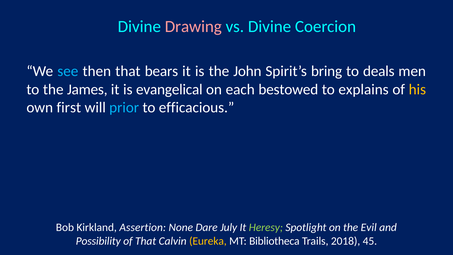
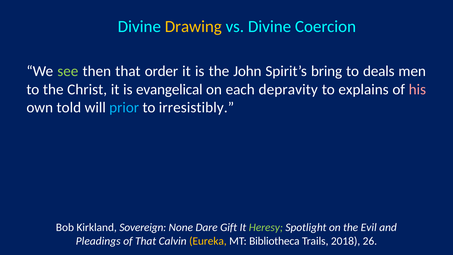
Drawing colour: pink -> yellow (193, 27)
see colour: light blue -> light green (68, 71)
bears: bears -> order (161, 71)
James: James -> Christ (87, 89)
bestowed: bestowed -> depravity (288, 89)
his colour: yellow -> pink (417, 89)
first: first -> told (69, 108)
efficacious: efficacious -> irresistibly (196, 108)
Assertion: Assertion -> Sovereign (143, 227)
July: July -> Gift (229, 227)
Possibility: Possibility -> Pleadings (98, 241)
45: 45 -> 26 (370, 241)
